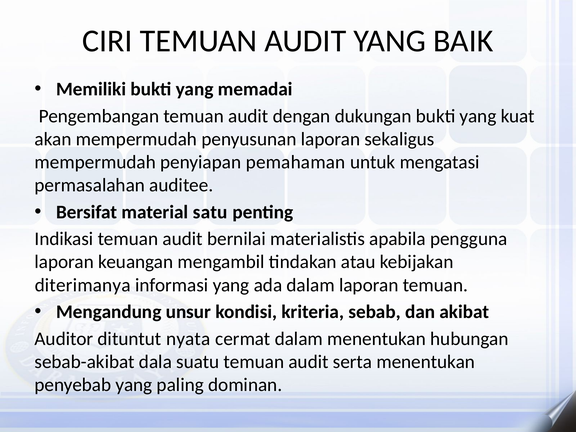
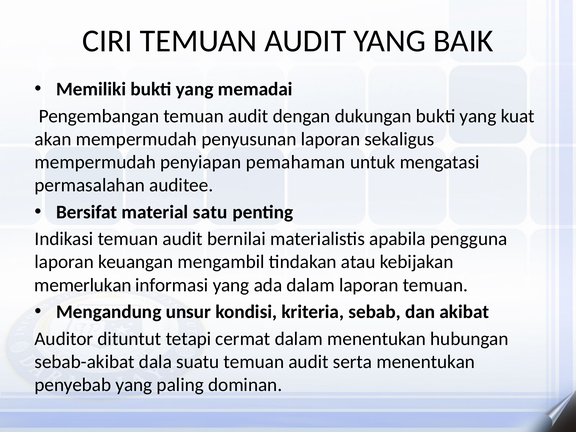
diterimanya: diterimanya -> memerlukan (83, 285)
nyata: nyata -> tetapi (188, 339)
